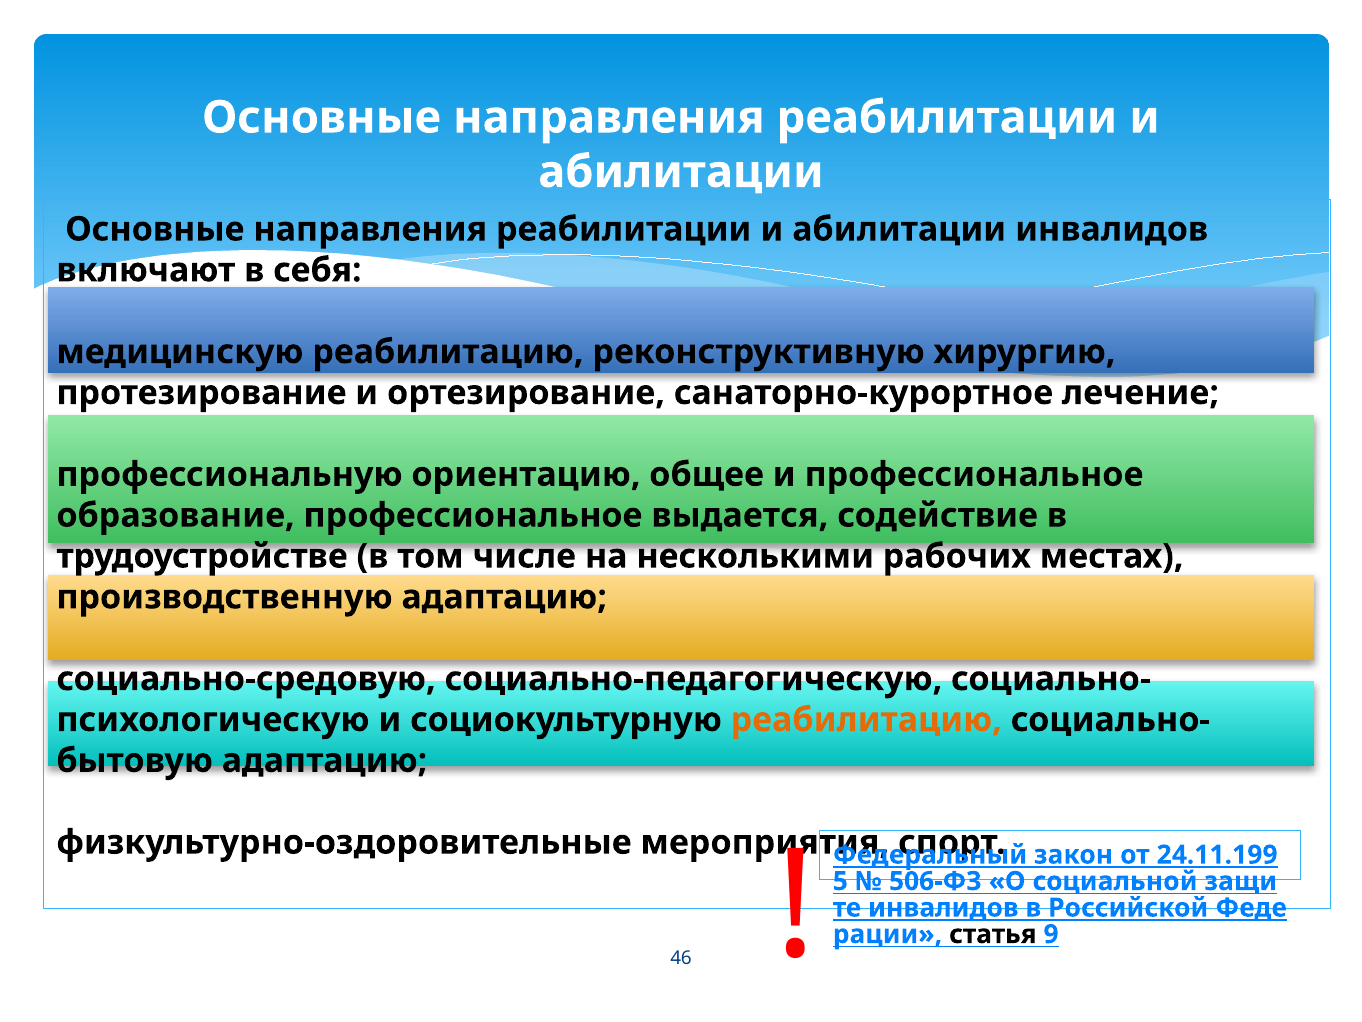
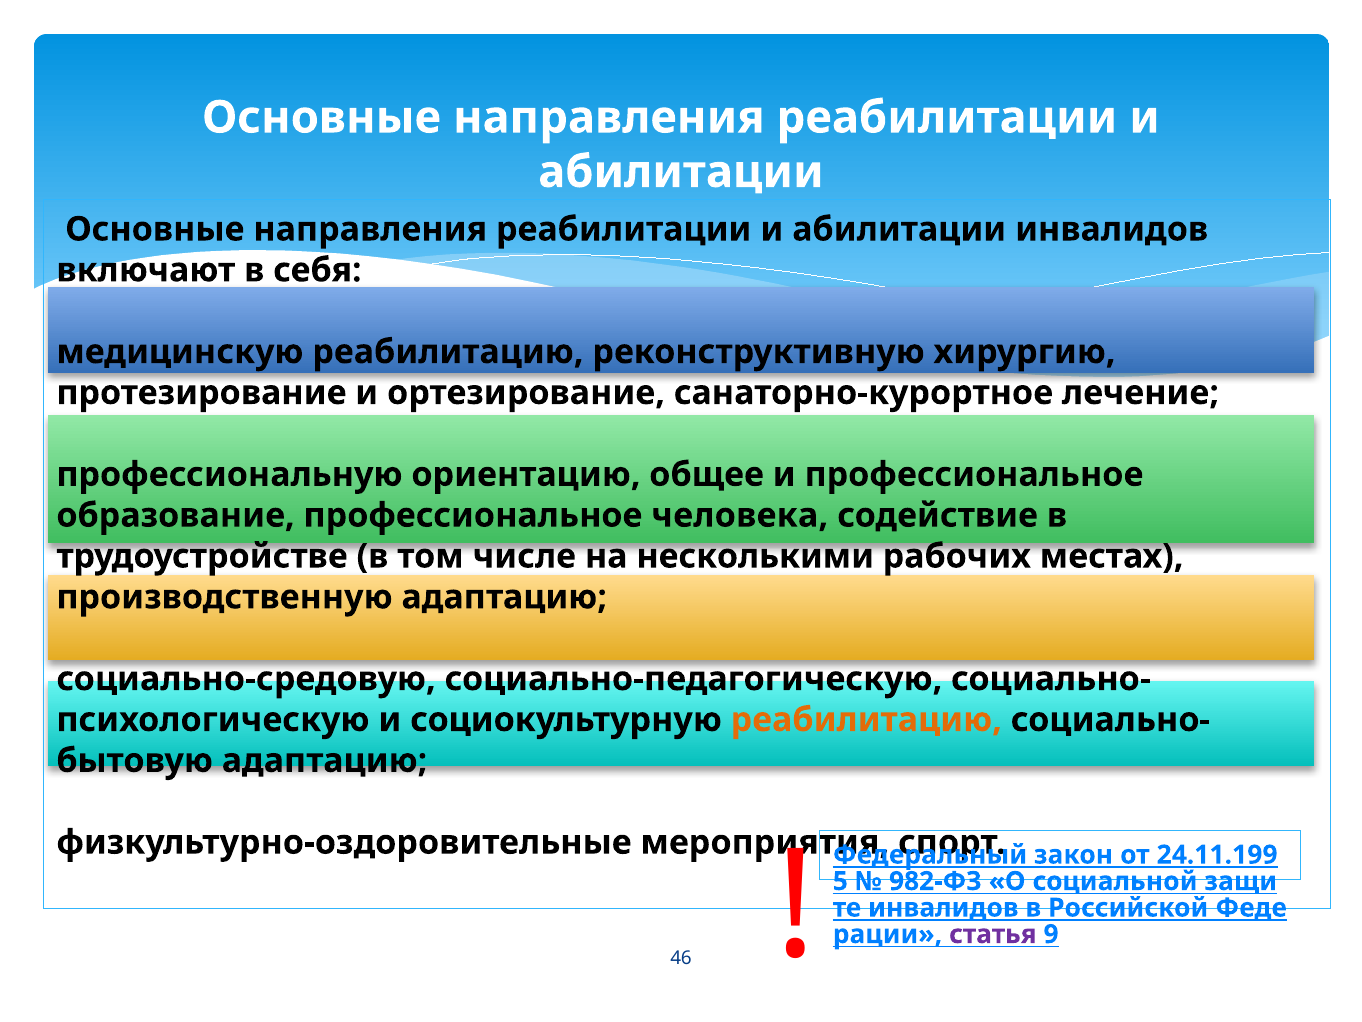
выдается: выдается -> человека (740, 515)
506-ФЗ: 506-ФЗ -> 982-ФЗ (935, 881)
статья colour: black -> purple (993, 934)
